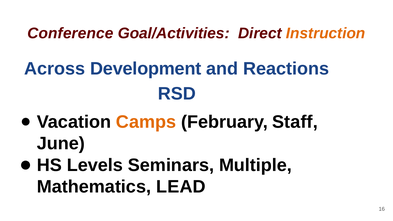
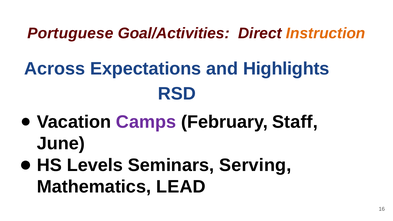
Conference: Conference -> Portuguese (70, 33)
Development: Development -> Expectations (146, 69)
Reactions: Reactions -> Highlights (286, 69)
Camps colour: orange -> purple (146, 122)
Multiple: Multiple -> Serving (255, 165)
